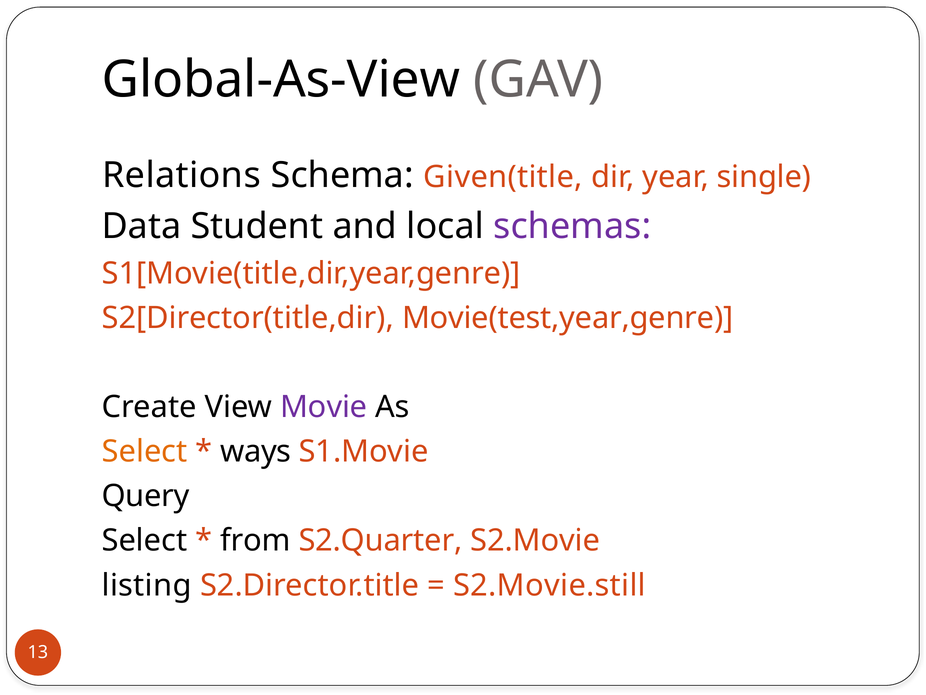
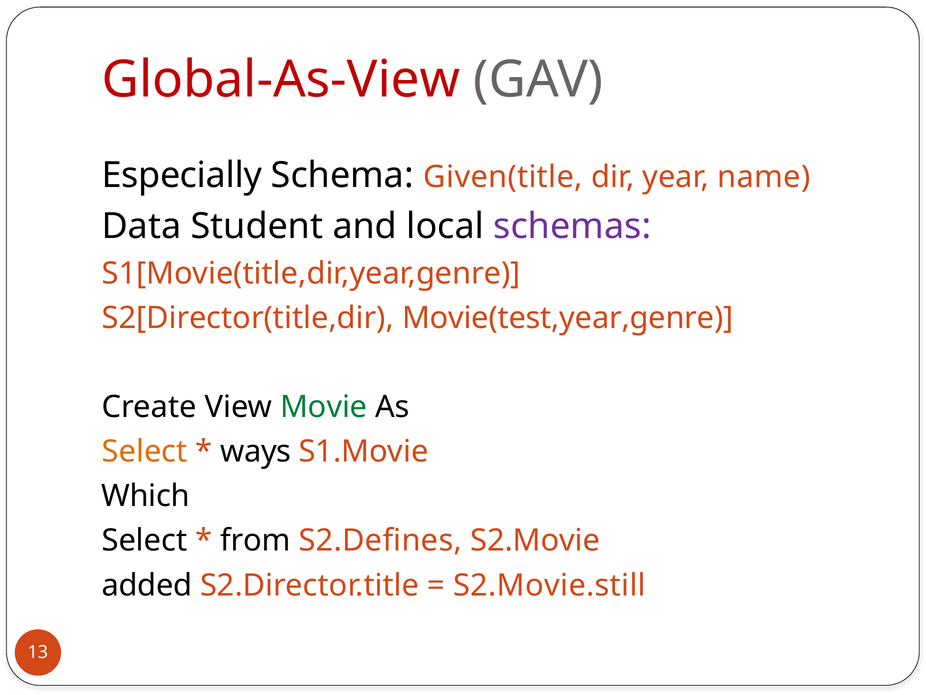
Global-As-View colour: black -> red (281, 80)
Relations: Relations -> Especially (182, 175)
single: single -> name (764, 177)
Movie colour: purple -> green (324, 407)
Query: Query -> Which (146, 496)
S2.Quarter: S2.Quarter -> S2.Defines (380, 540)
listing: listing -> added (147, 585)
